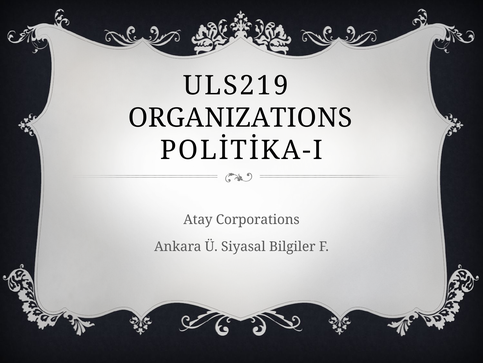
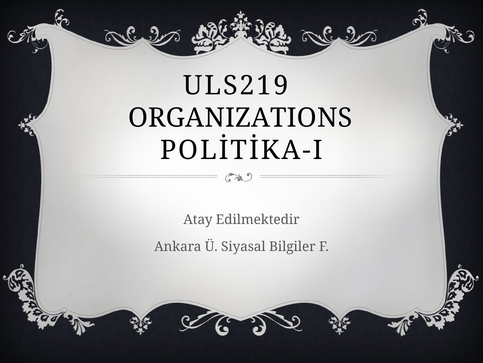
Corporations: Corporations -> Edilmektedir (258, 219)
